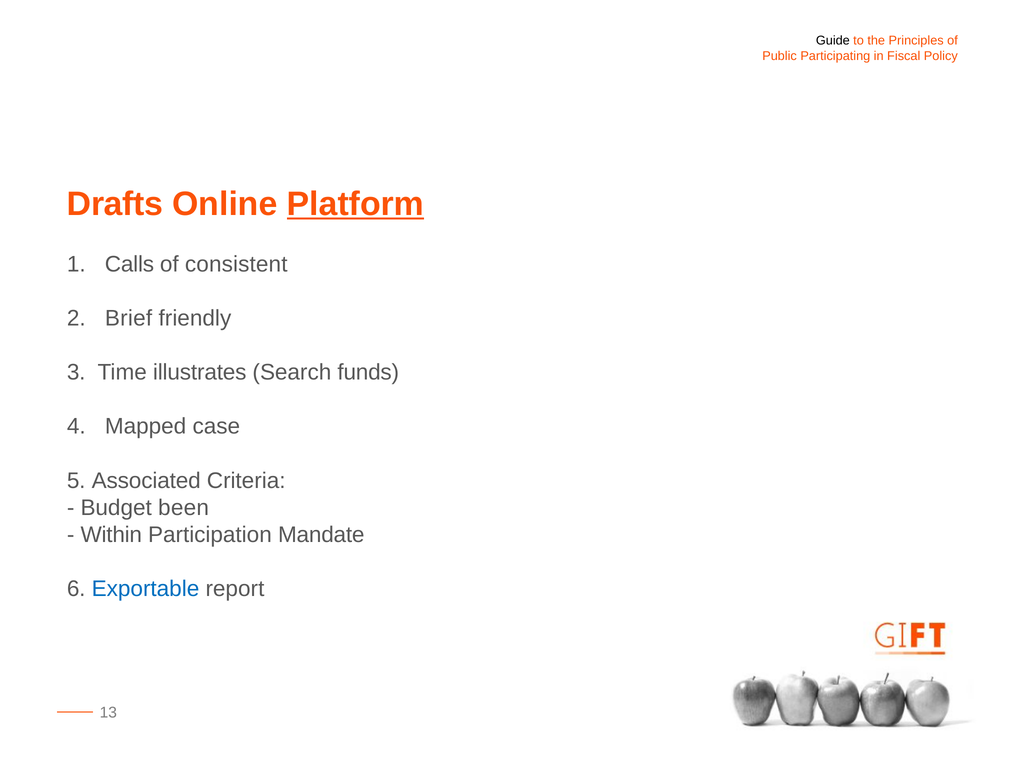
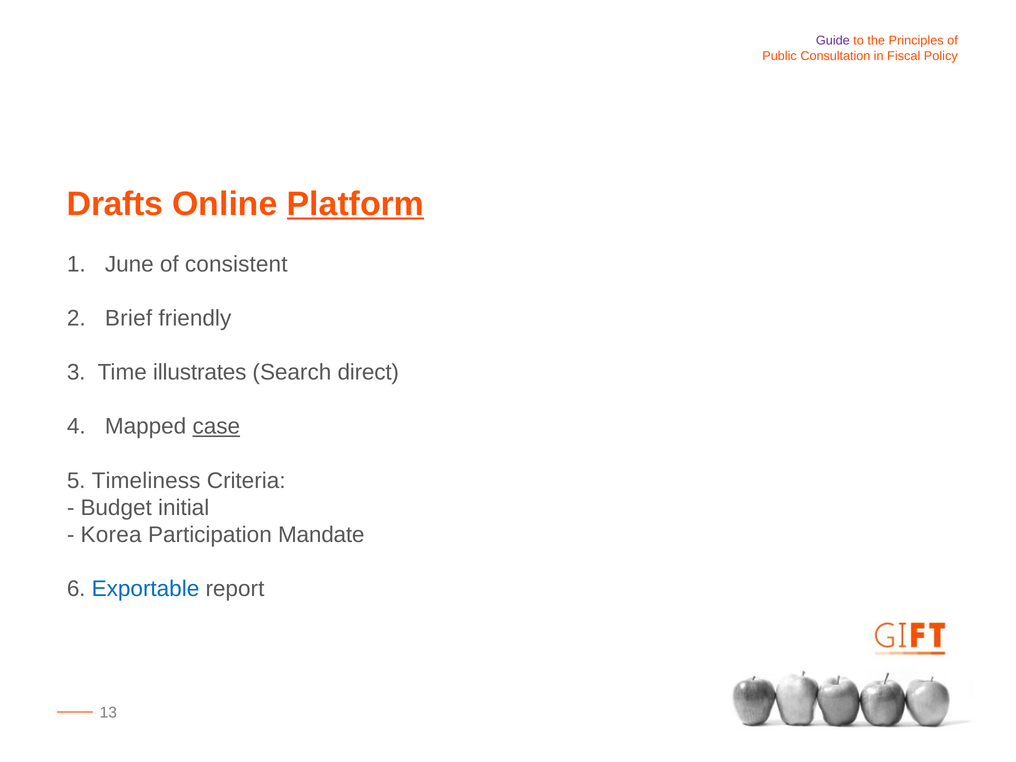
Guide colour: black -> purple (833, 41)
Participating: Participating -> Consultation (835, 56)
Calls: Calls -> June (129, 264)
funds: funds -> direct (368, 372)
case underline: none -> present (216, 427)
Associated: Associated -> Timeliness (146, 481)
been: been -> initial (184, 508)
Within: Within -> Korea (111, 535)
